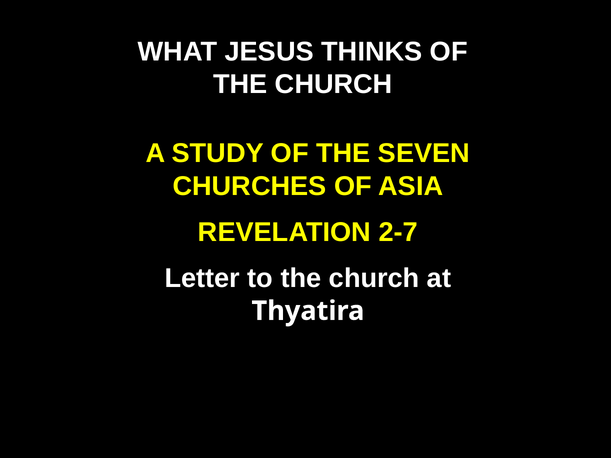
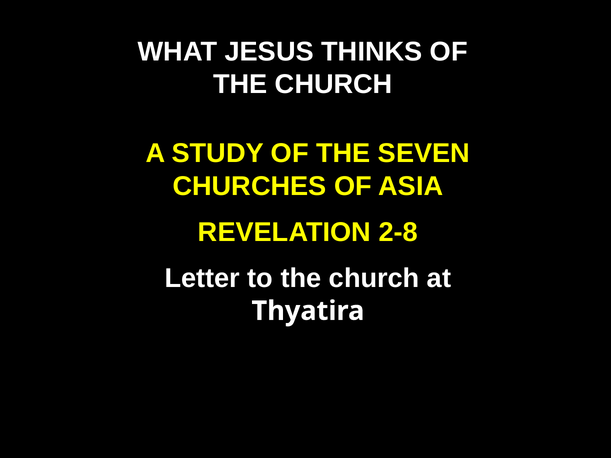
2-7: 2-7 -> 2-8 (398, 232)
